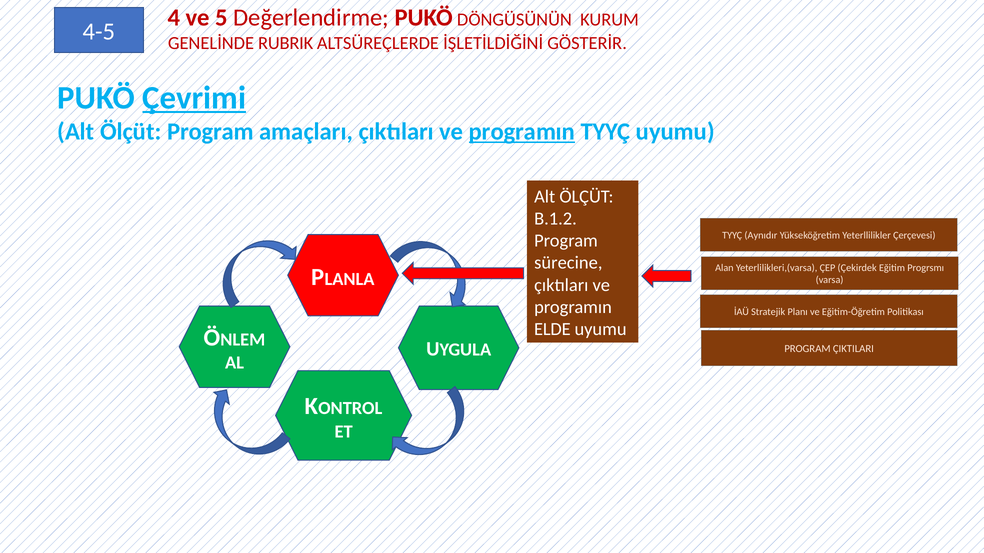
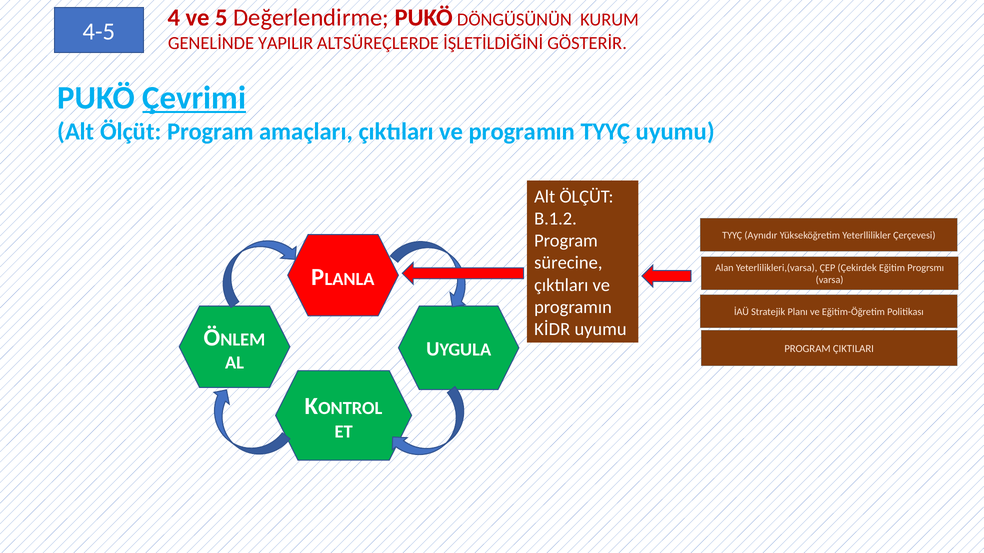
RUBRIK: RUBRIK -> YAPILIR (286, 43)
programın underline: present -> none (522, 132)
ELDE: ELDE -> KİDR (552, 329)
